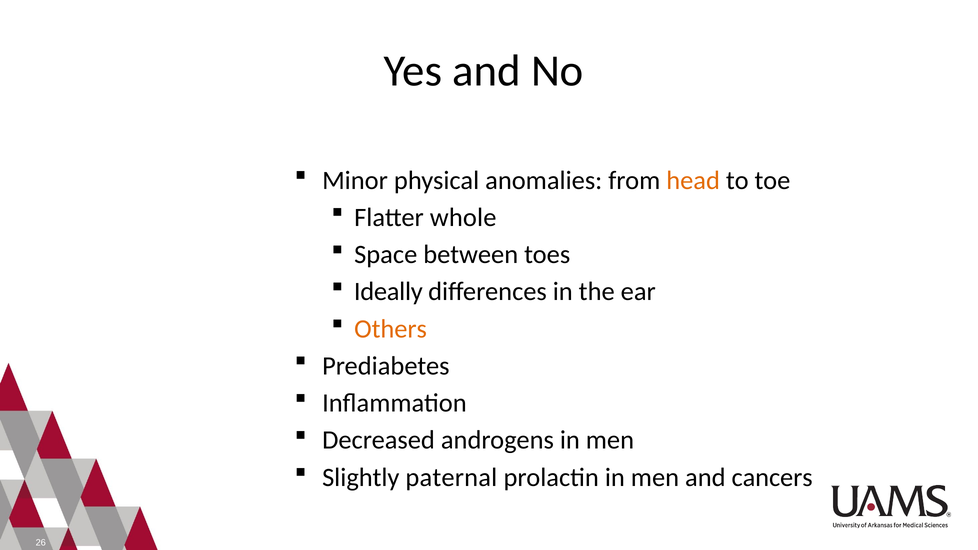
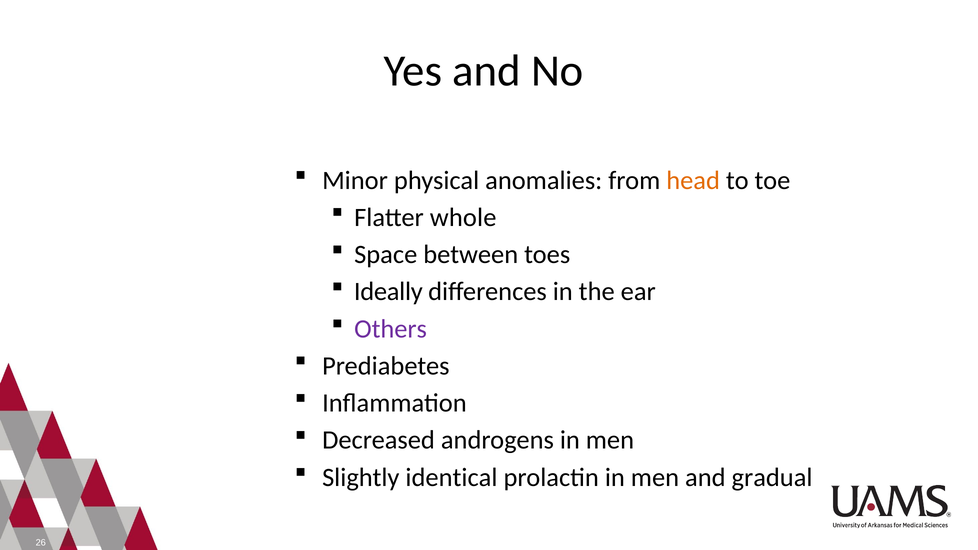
Others colour: orange -> purple (391, 329)
paternal: paternal -> identical (451, 477)
cancers: cancers -> gradual (772, 477)
